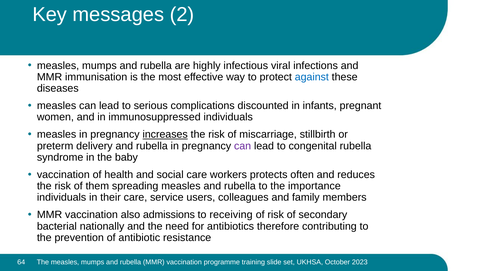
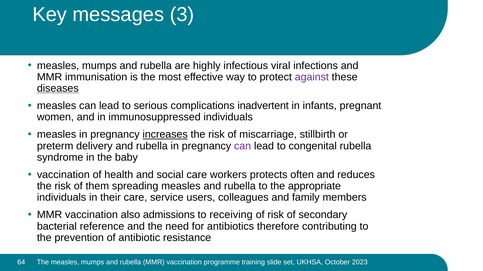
2: 2 -> 3 (182, 15)
against colour: blue -> purple (312, 77)
diseases underline: none -> present (58, 89)
discounted: discounted -> inadvertent (263, 106)
importance: importance -> appropriate (314, 187)
nationally: nationally -> reference (102, 227)
